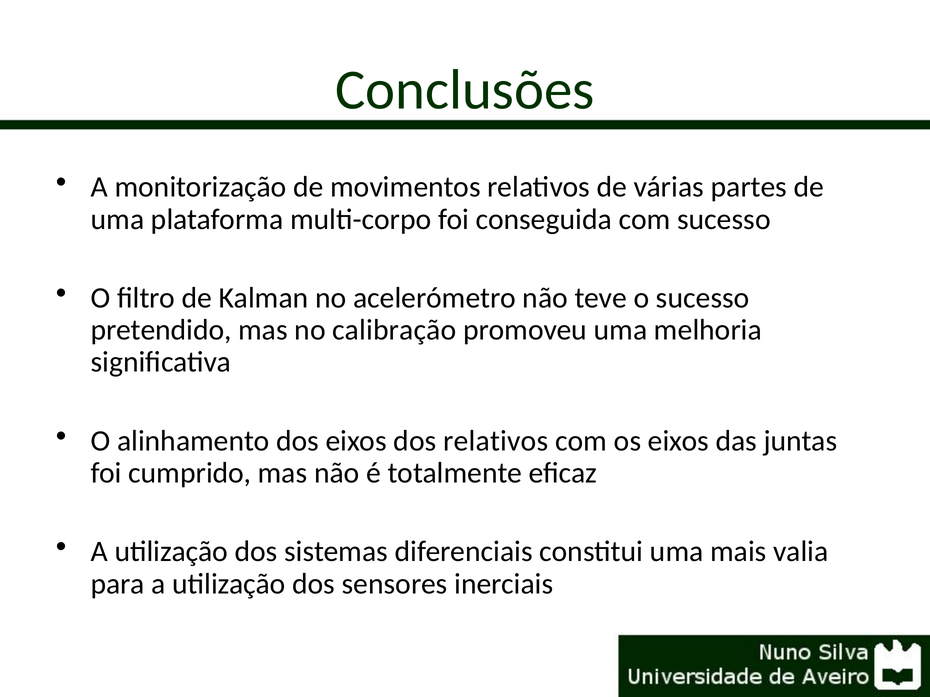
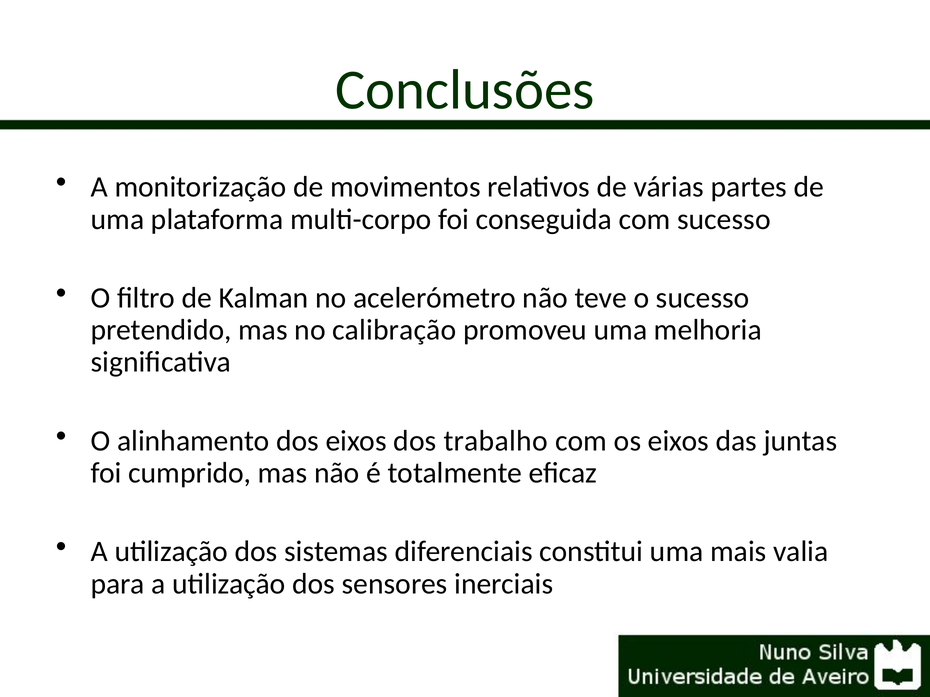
dos relativos: relativos -> trabalho (496, 441)
